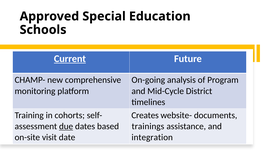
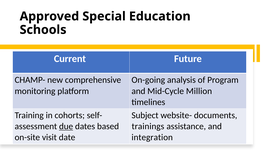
Current underline: present -> none (70, 58)
District: District -> Million (199, 91)
Creates: Creates -> Subject (145, 115)
